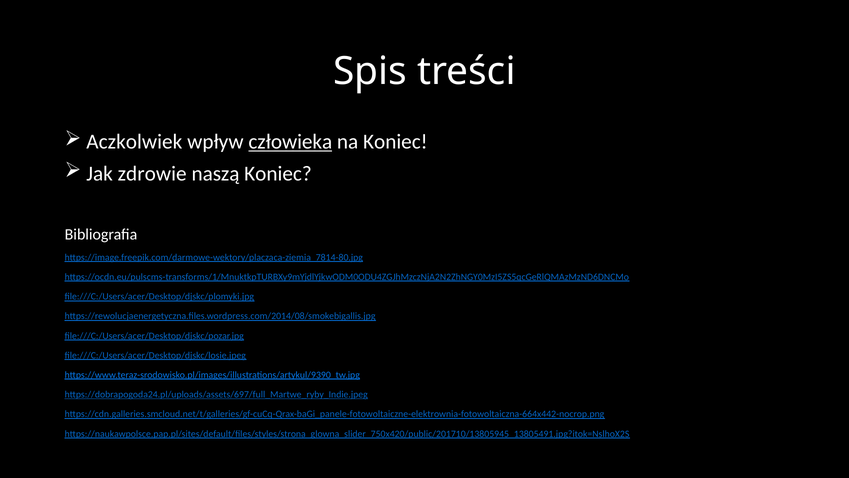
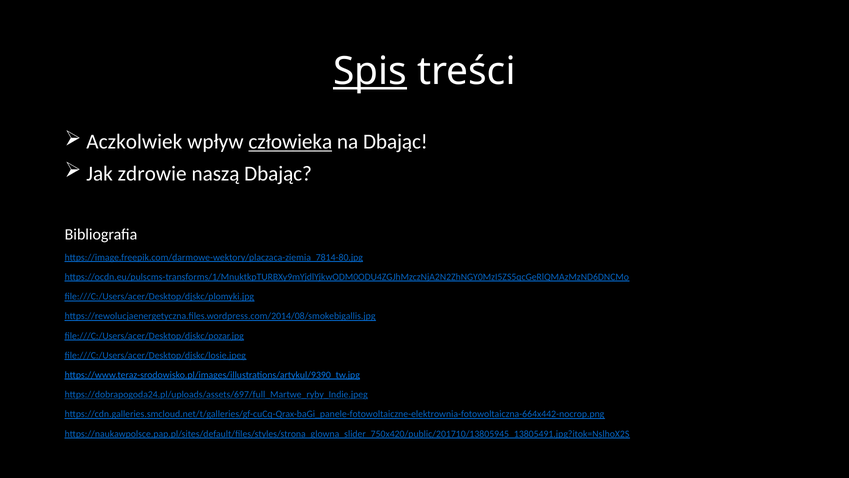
Spis underline: none -> present (370, 71)
na Koniec: Koniec -> Dbając (395, 142)
naszą Koniec: Koniec -> Dbając (278, 173)
